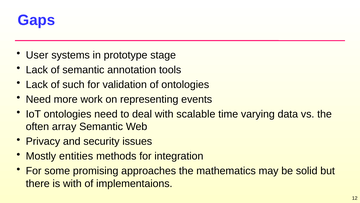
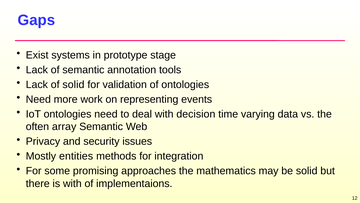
User: User -> Exist (37, 55)
of such: such -> solid (73, 84)
scalable: scalable -> decision (196, 114)
